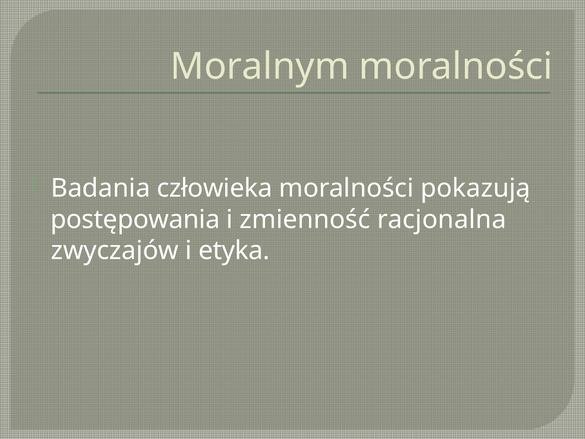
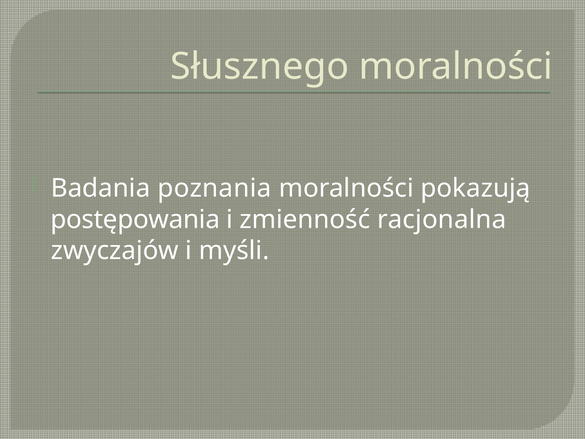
Moralnym: Moralnym -> Słusznego (260, 67)
człowieka: człowieka -> poznania (214, 188)
etyka: etyka -> myśli (234, 251)
